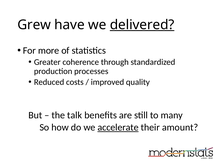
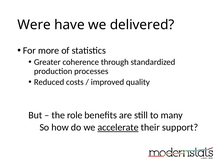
Grew: Grew -> Were (34, 25)
delivered underline: present -> none (142, 25)
talk: talk -> role (75, 115)
amount: amount -> support (180, 127)
